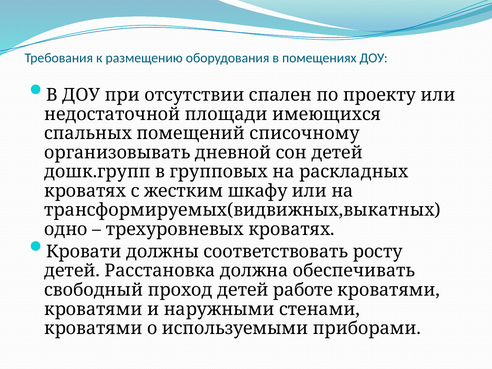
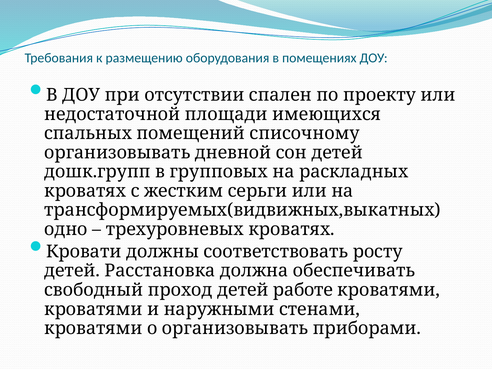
шкафу: шкафу -> серьги (258, 191)
о используемыми: используемыми -> организовывать (235, 328)
